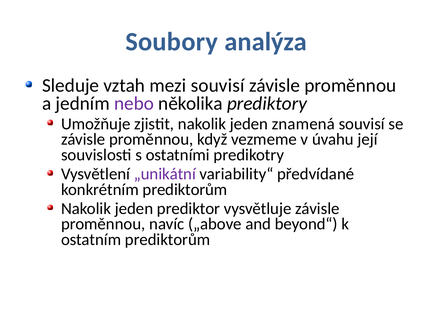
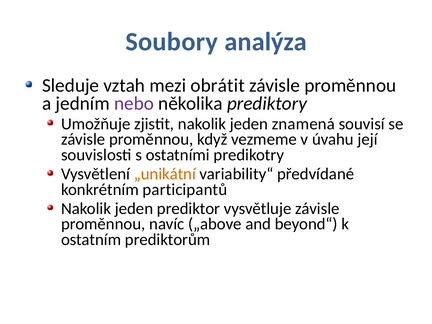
mezi souvisí: souvisí -> obrátit (218, 86)
„unikátní colour: purple -> orange (165, 174)
konkrétním prediktorům: prediktorům -> participantů (185, 190)
